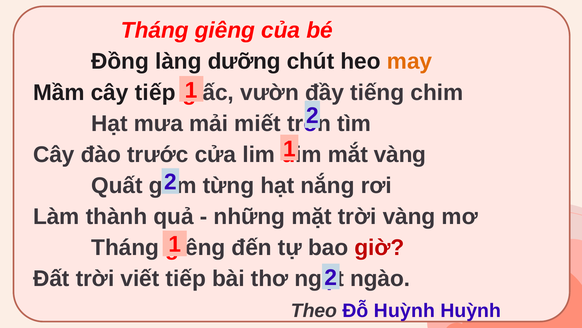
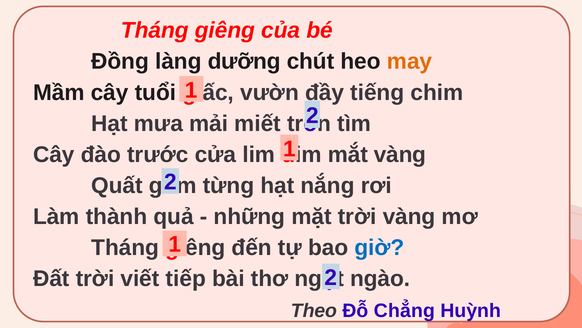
cây tiếp: tiếp -> tuổi (155, 92)
giờ colour: red -> blue (379, 247)
Đỗ Huỳnh: Huỳnh -> Chẳng (404, 310)
